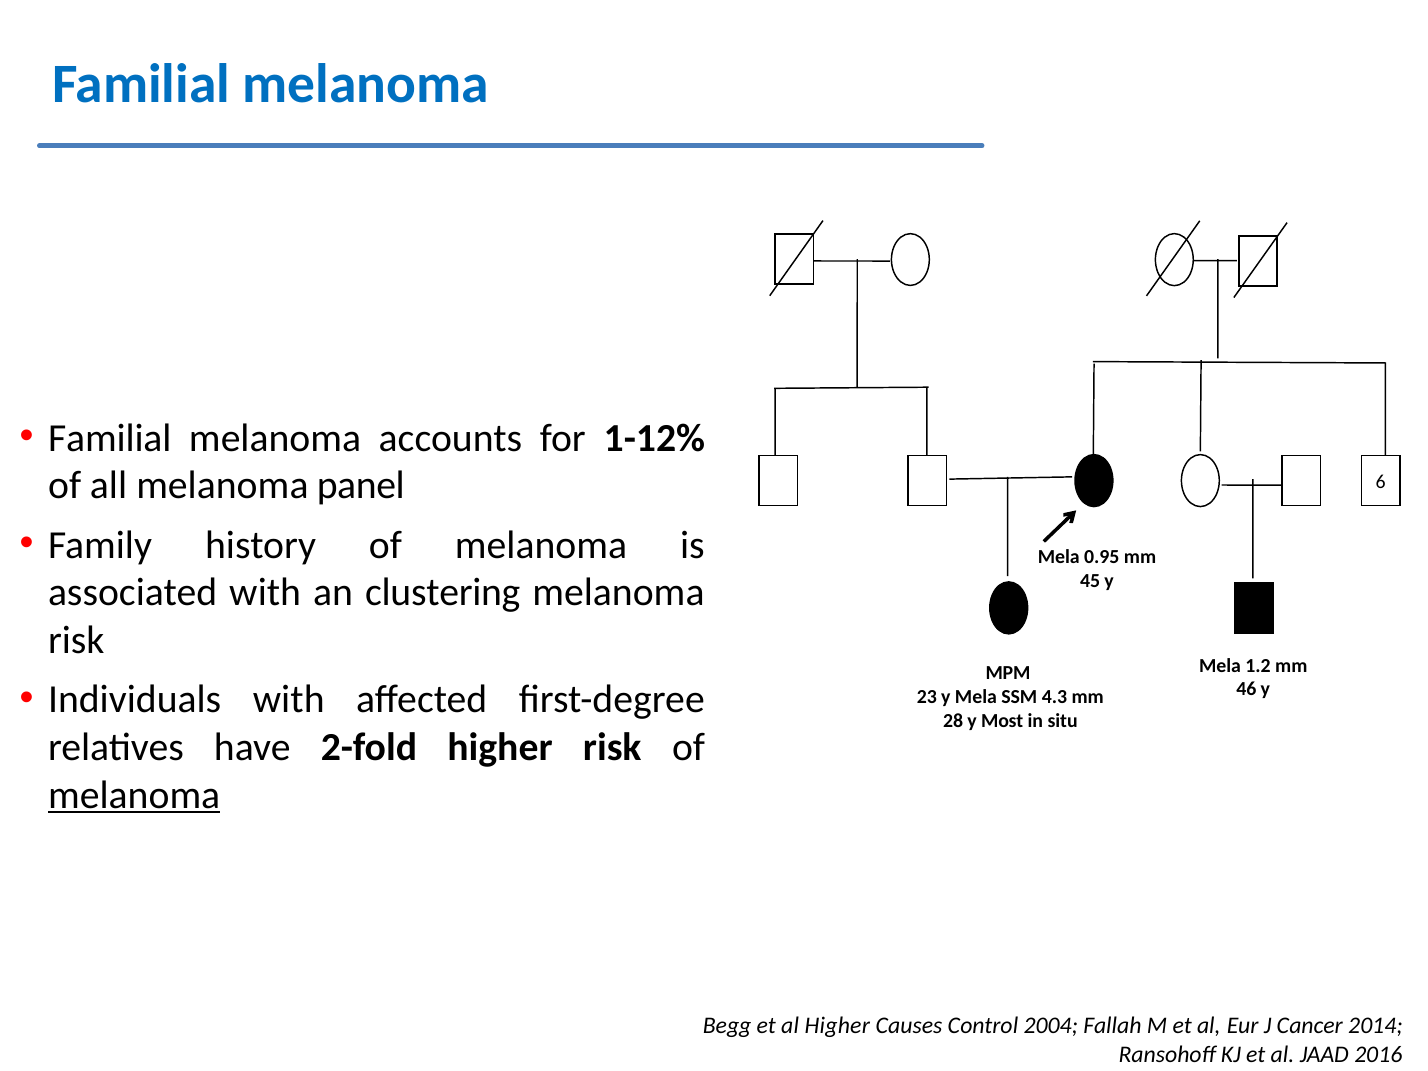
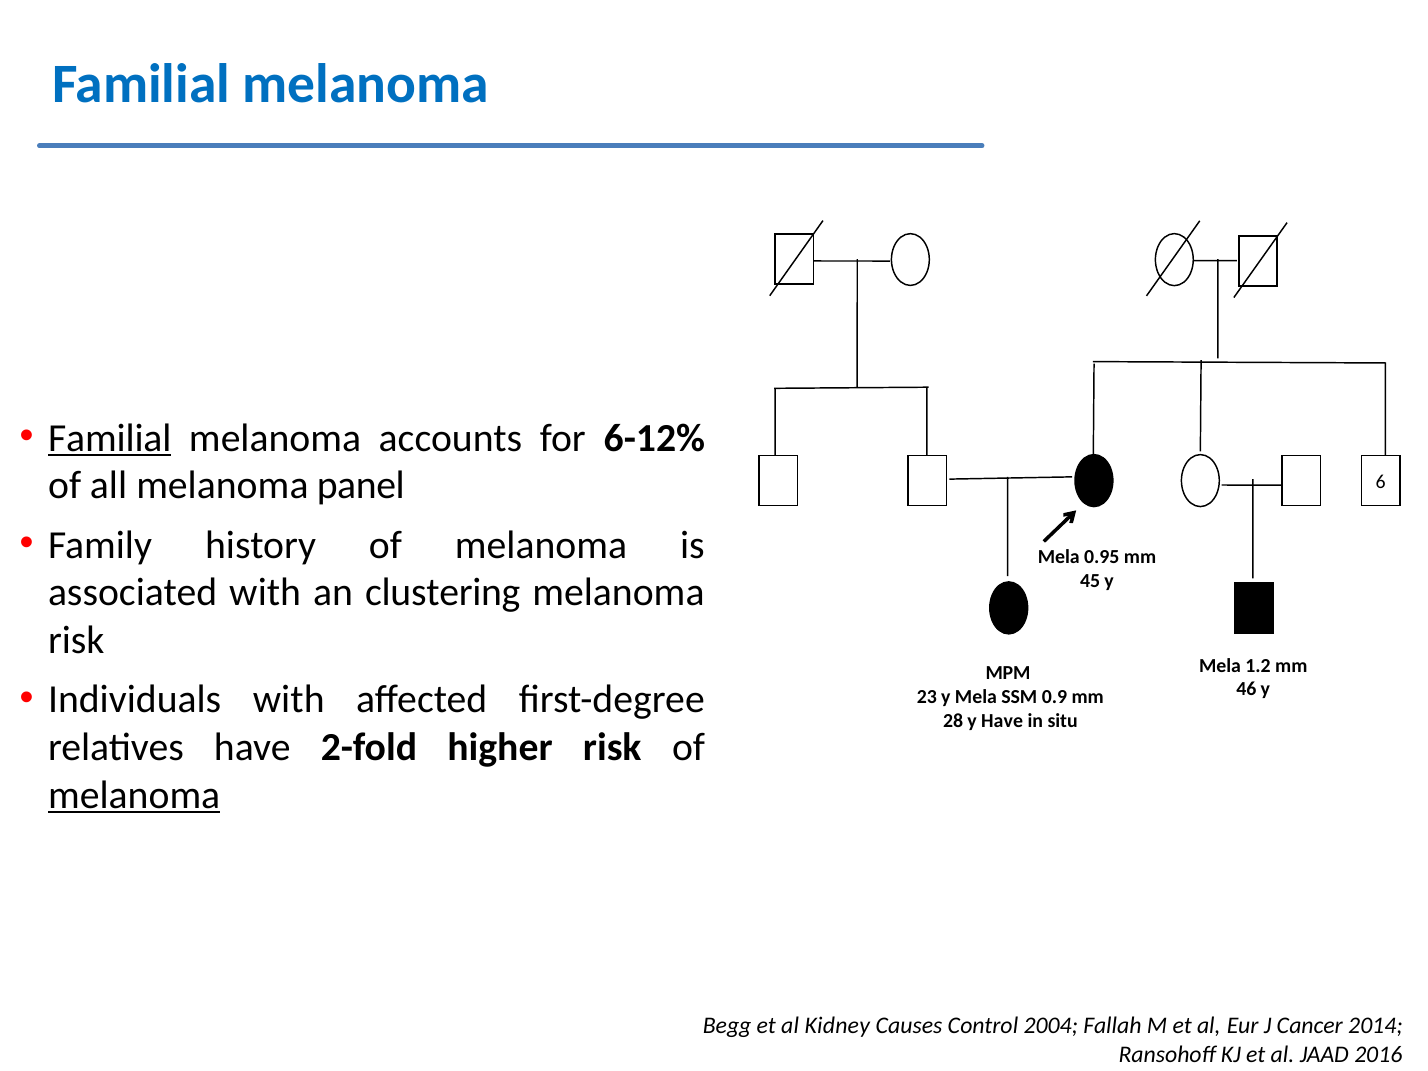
Familial underline: none -> present (110, 438)
1-12%: 1-12% -> 6-12% (654, 438)
4.3: 4.3 -> 0.9 (1055, 697)
y Most: Most -> Have (1002, 721)
al Higher: Higher -> Kidney (837, 1026)
